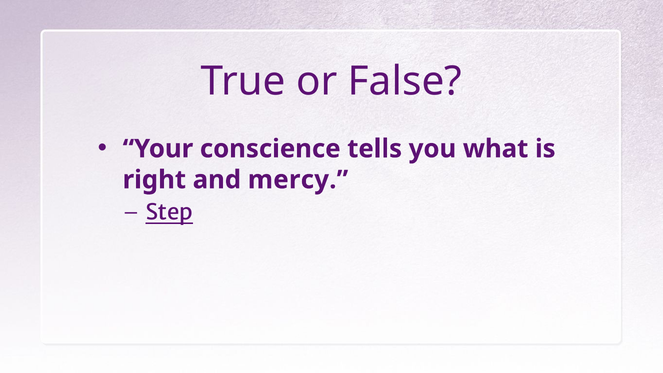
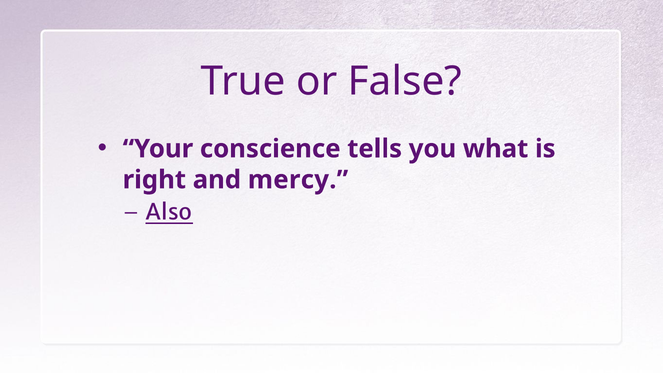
Step: Step -> Also (169, 213)
